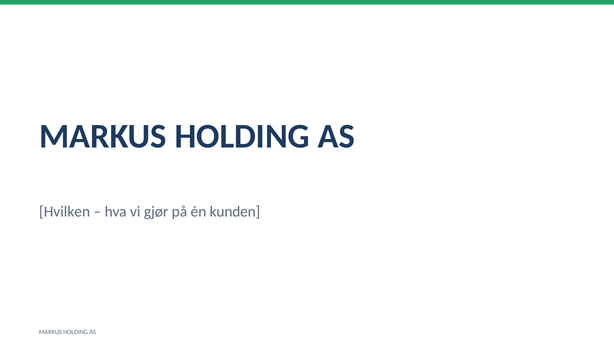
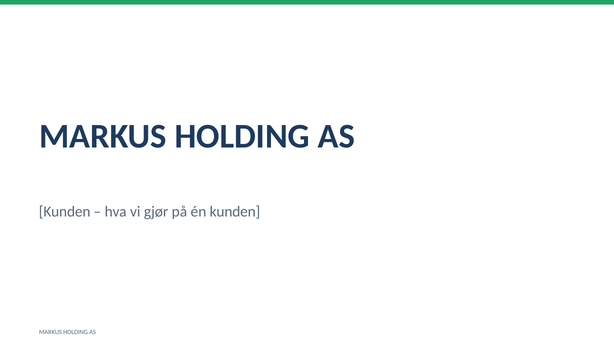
Hvilken: Hvilken -> Kunden (65, 211)
